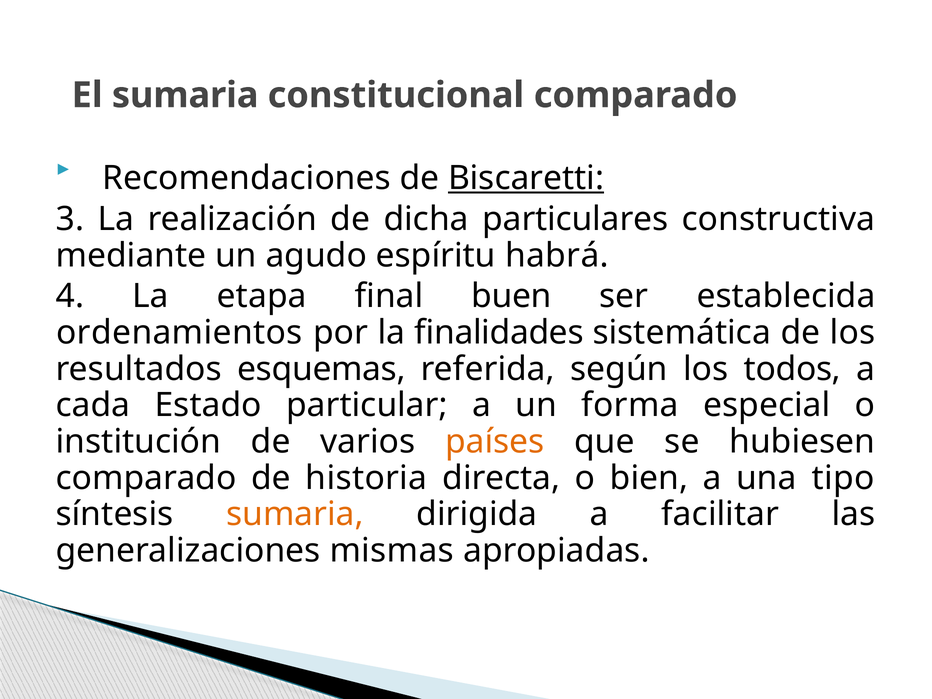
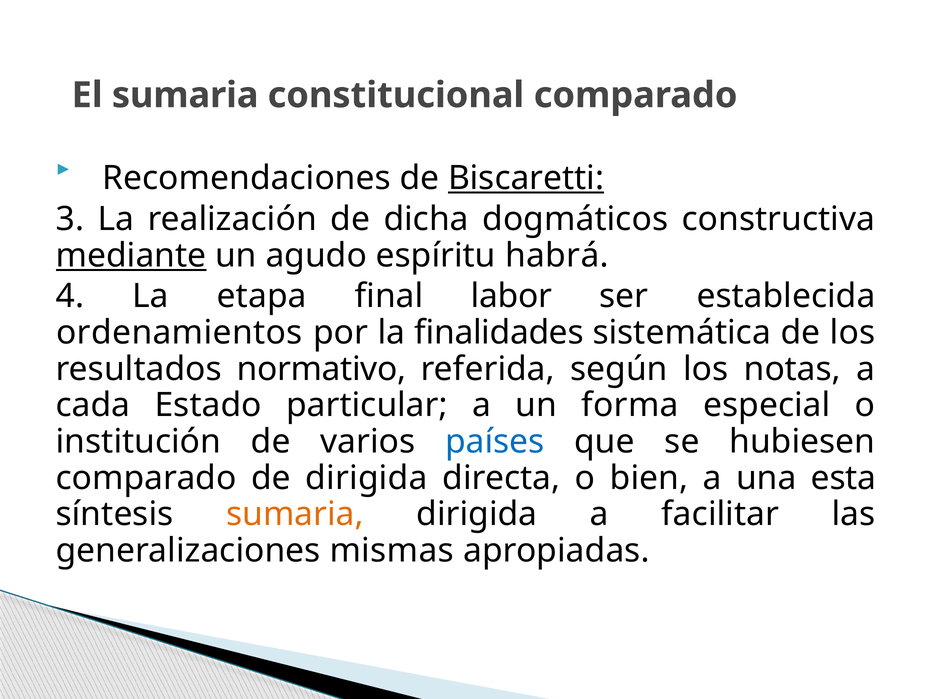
particulares: particulares -> dogmáticos (575, 219)
mediante underline: none -> present (131, 255)
buen: buen -> labor (512, 296)
esquemas: esquemas -> normativo (321, 369)
todos: todos -> notas (792, 369)
países colour: orange -> blue (495, 442)
de historia: historia -> dirigida (366, 478)
tipo: tipo -> esta (843, 478)
